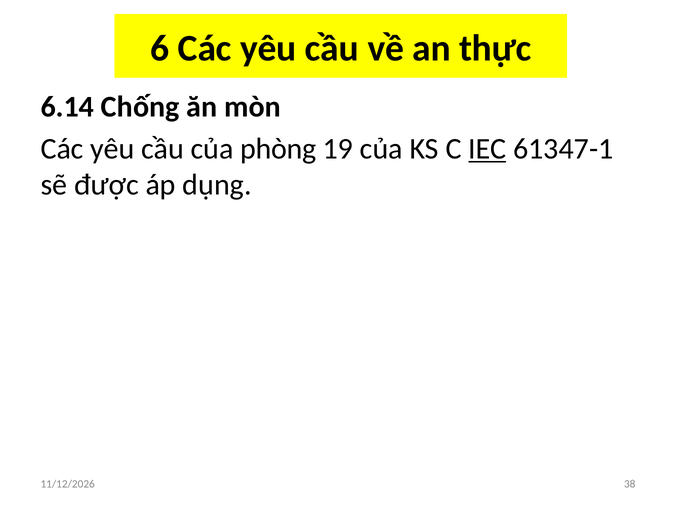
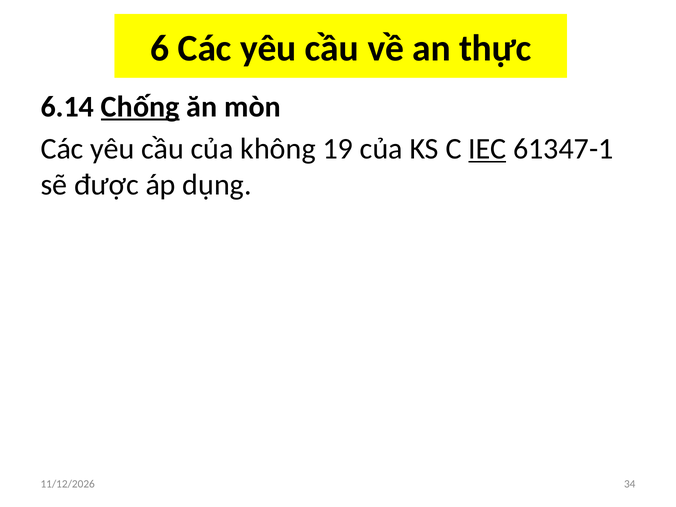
Chống underline: none -> present (140, 107)
phòng: phòng -> không (278, 149)
38: 38 -> 34 (630, 484)
